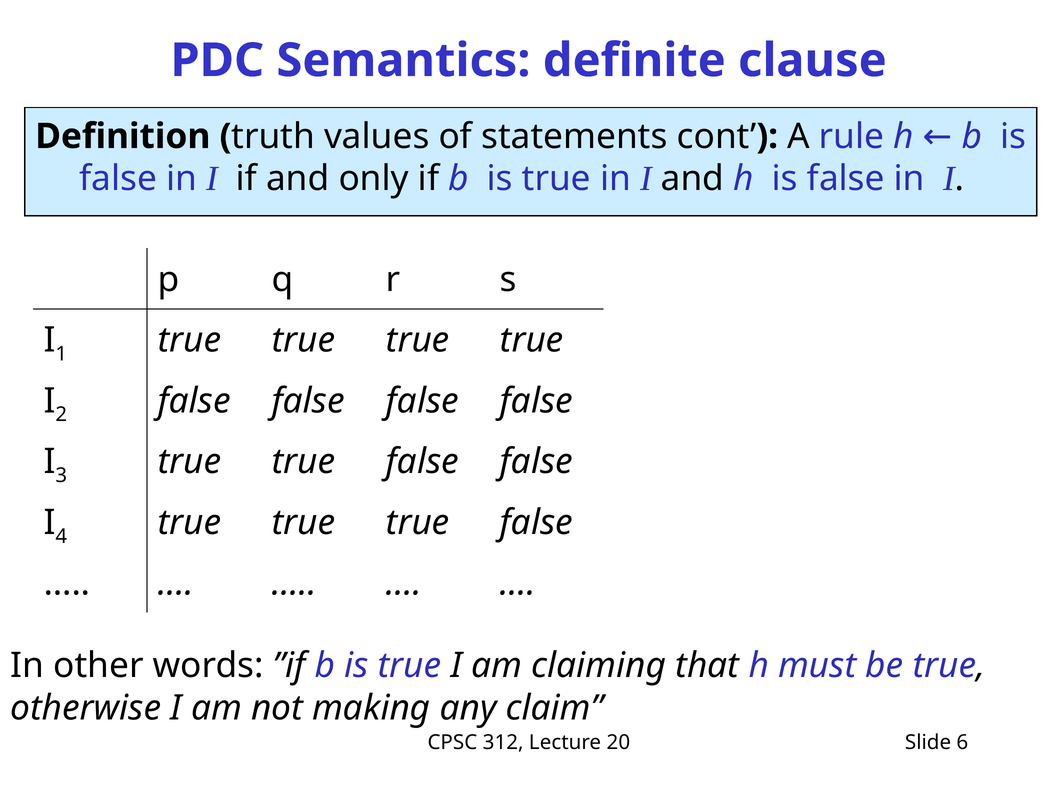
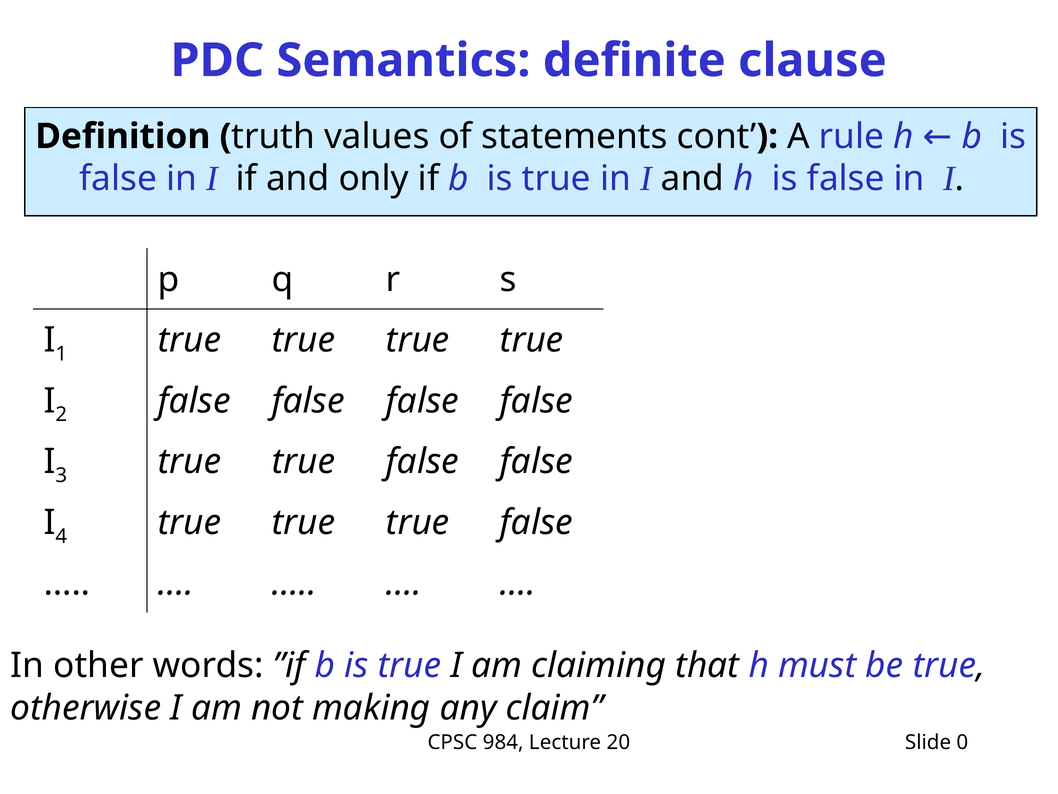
312: 312 -> 984 (503, 742)
6: 6 -> 0 (962, 742)
